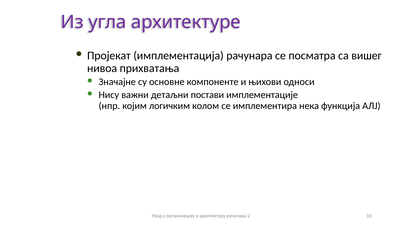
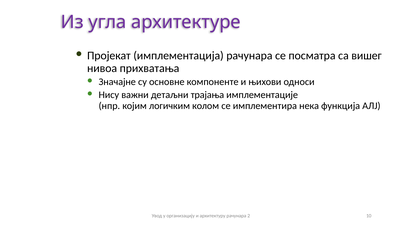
постави: постави -> трајања (207, 95)
